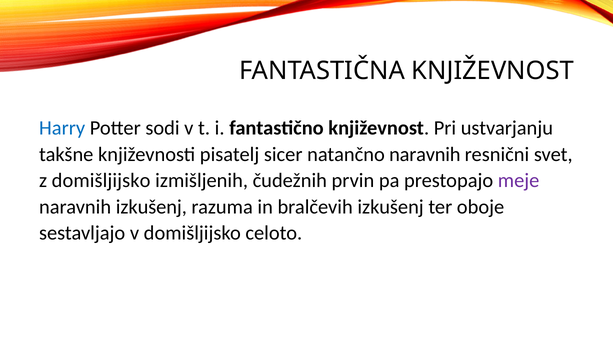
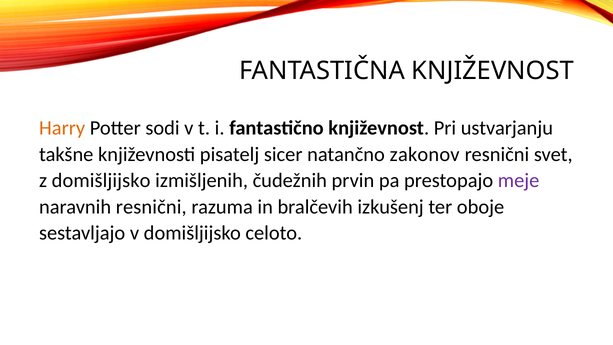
Harry colour: blue -> orange (62, 128)
natančno naravnih: naravnih -> zakonov (425, 154)
naravnih izkušenj: izkušenj -> resnični (151, 207)
